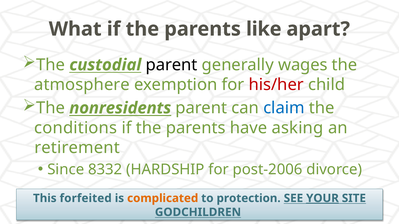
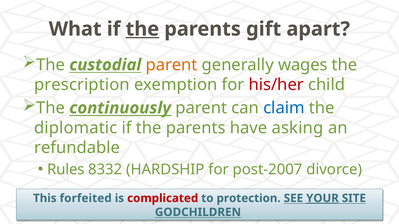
the underline: none -> present (142, 29)
like: like -> gift (264, 29)
parent colour: black -> orange (172, 65)
atmosphere: atmosphere -> prescription (82, 85)
nonresidents: nonresidents -> continuously (120, 108)
conditions: conditions -> diplomatic (76, 128)
retirement: retirement -> refundable (77, 148)
Since: Since -> Rules (66, 170)
post-2006: post-2006 -> post-2007 (268, 170)
complicated colour: orange -> red (163, 199)
